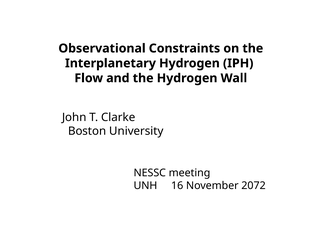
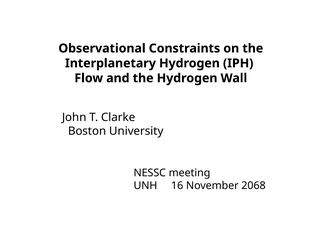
2072: 2072 -> 2068 (254, 186)
